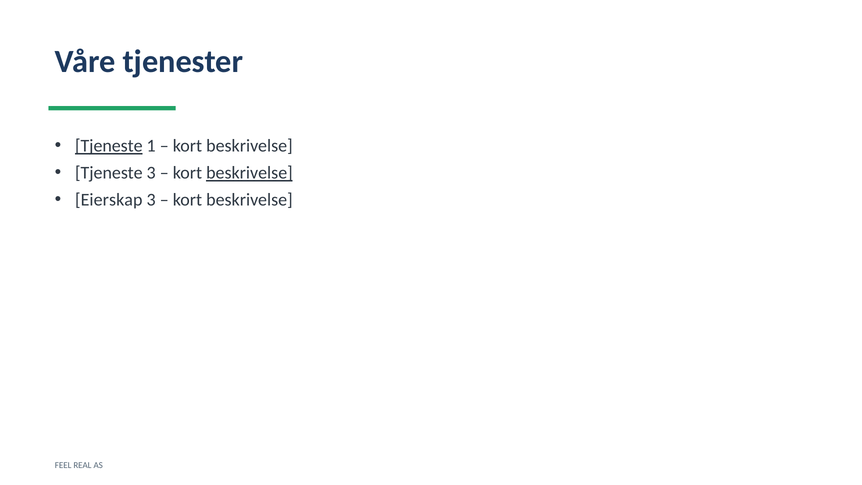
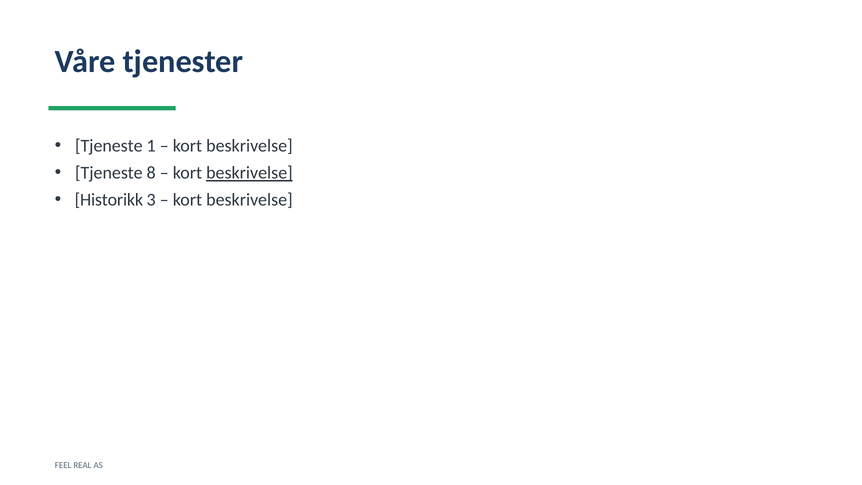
Tjeneste underline: present -> none (109, 146)
Tjeneste 3: 3 -> 8 (151, 173)
Eierskap: Eierskap -> Historikk (109, 200)
